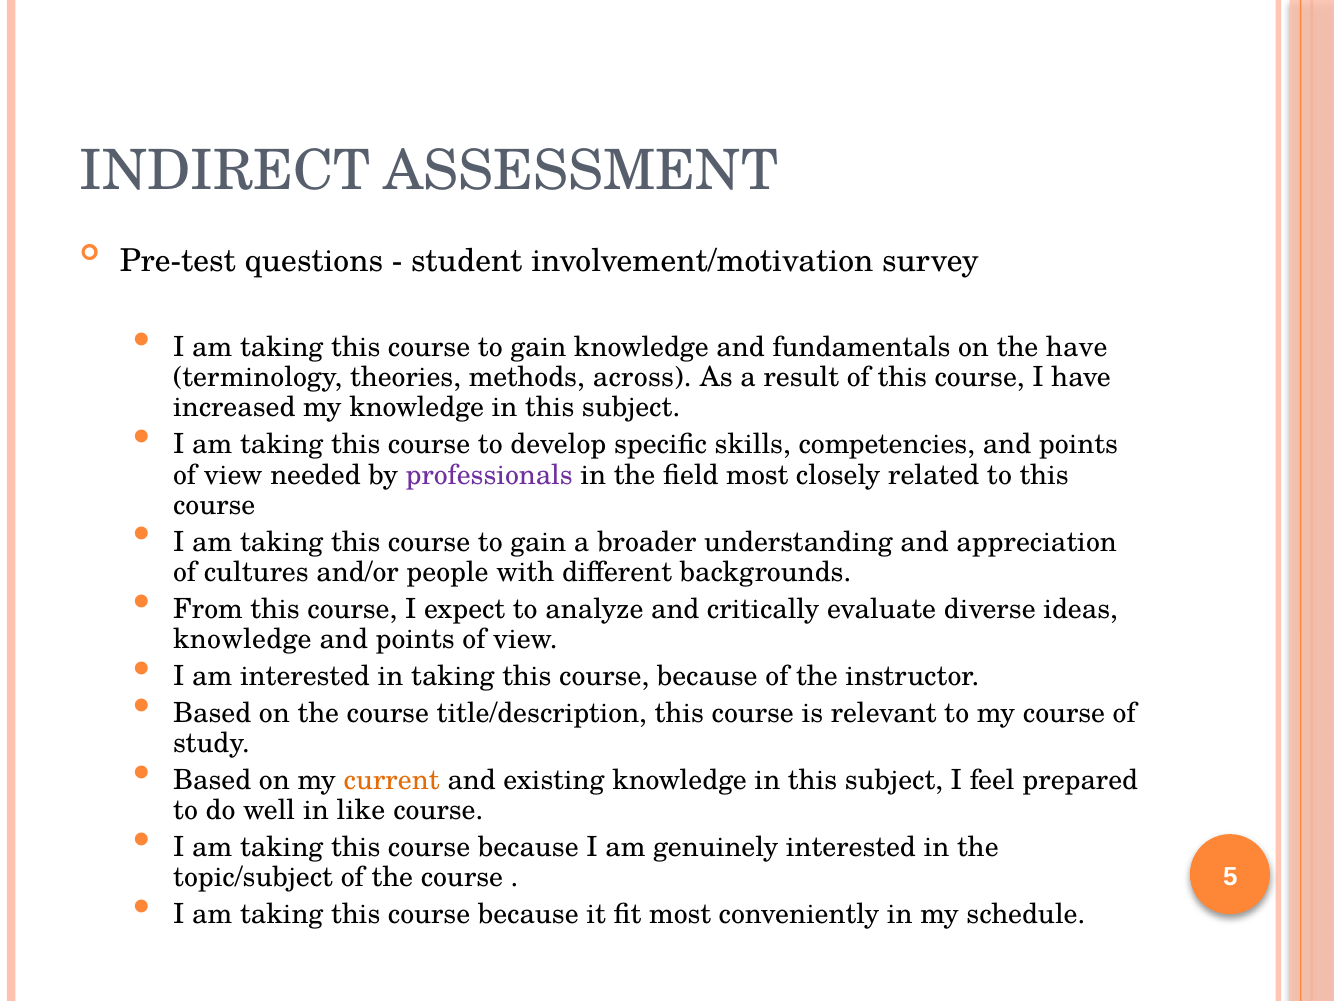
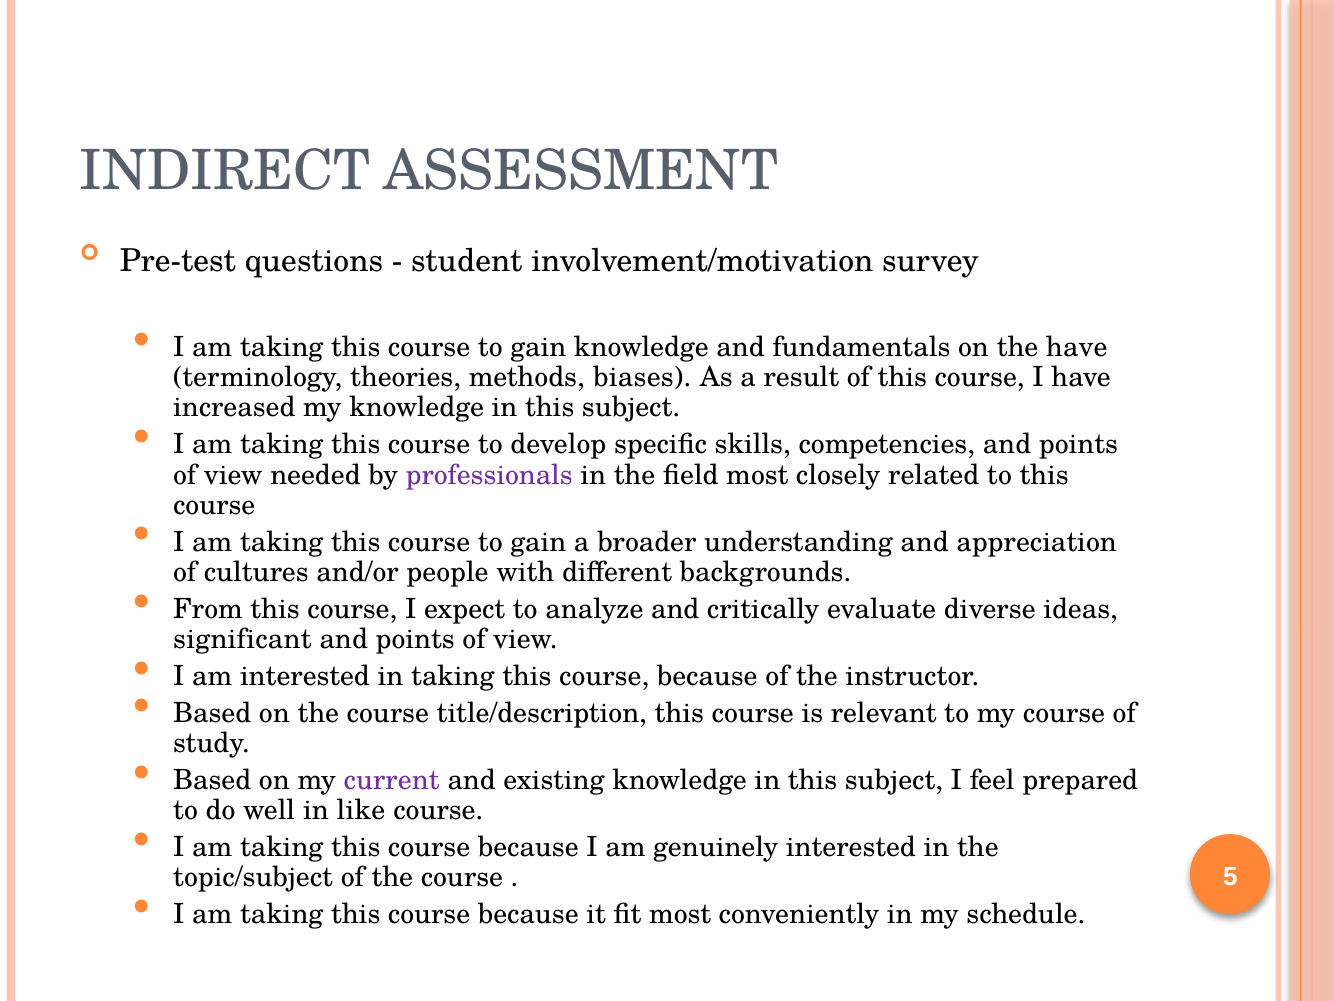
across: across -> biases (642, 377)
knowledge: knowledge -> significant (242, 639)
current colour: orange -> purple (392, 780)
